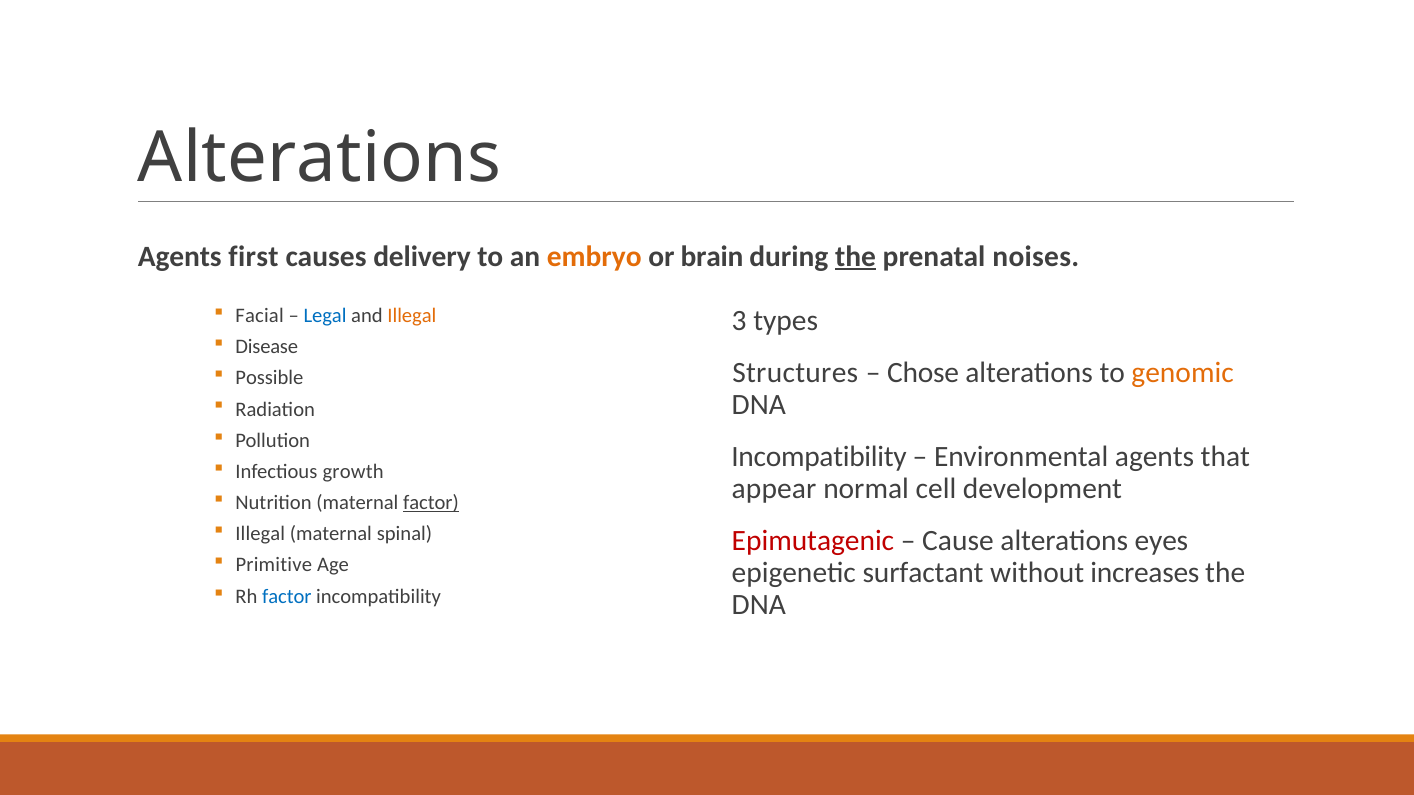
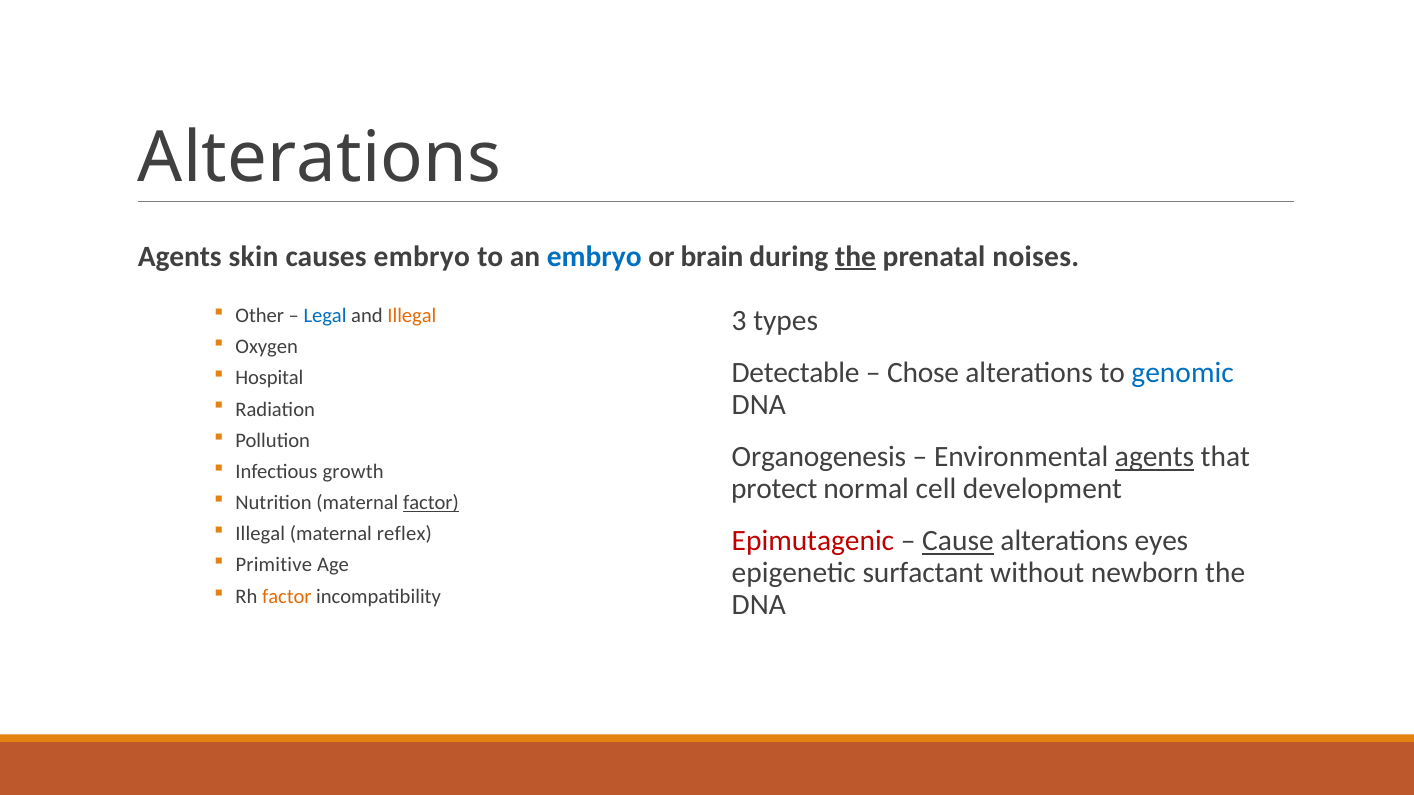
first: first -> skin (254, 257)
causes delivery: delivery -> embryo (422, 257)
embryo colour: orange -> blue (594, 257)
Facial: Facial -> Other (260, 316)
Disease: Disease -> Oxygen (267, 347)
Structures: Structures -> Detectable (796, 373)
genomic colour: orange -> blue (1183, 373)
Possible: Possible -> Hospital (269, 378)
Incompatibility: Incompatibility -> Organogenesis (819, 457)
agents underline: none -> present (1155, 457)
appear: appear -> protect (774, 489)
spinal: spinal -> reflex (404, 534)
Cause underline: none -> present (958, 541)
increases: increases -> newborn (1145, 573)
factor colour: blue -> orange (287, 597)
